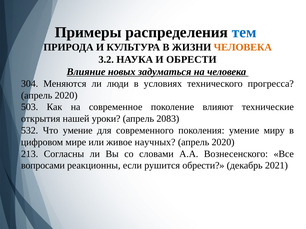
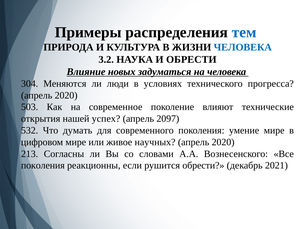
ЧЕЛОВЕКА colour: orange -> blue (243, 47)
уроки: уроки -> успех (106, 119)
2083: 2083 -> 2097 (168, 119)
Что умение: умение -> думать (78, 131)
умение миру: миру -> мире (274, 131)
вопросами: вопросами -> поколения (43, 166)
